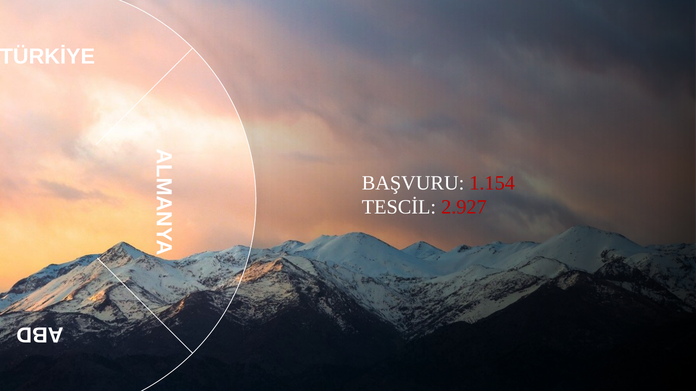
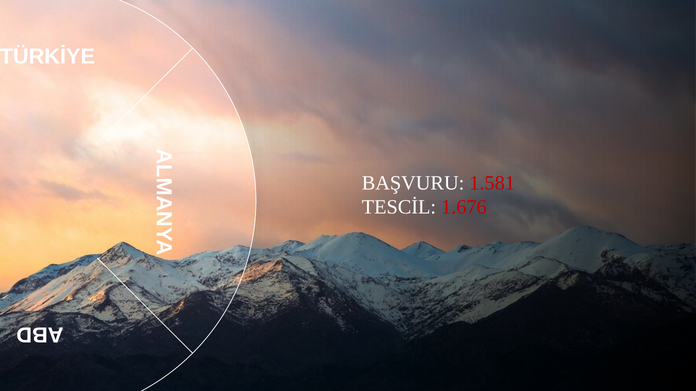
1.154: 1.154 -> 1.581 (492, 183)
2.927: 2.927 -> 1.676 (464, 207)
